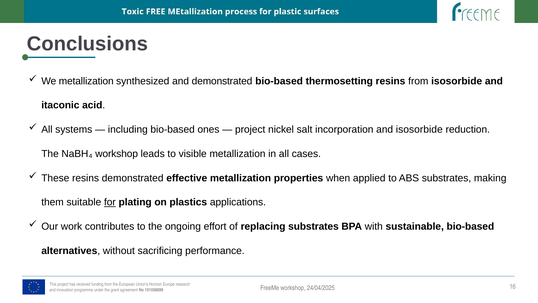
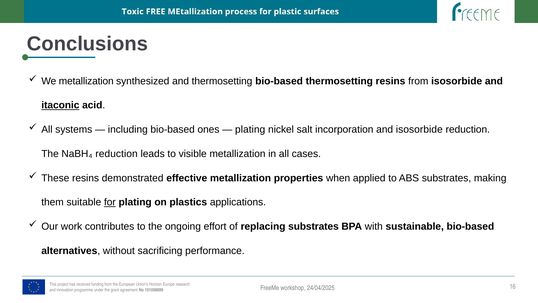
and demonstrated: demonstrated -> thermosetting (222, 81)
itaconic underline: none -> present (60, 105)
project: project -> plating (250, 129)
NaBH₄ workshop: workshop -> reduction (117, 154)
